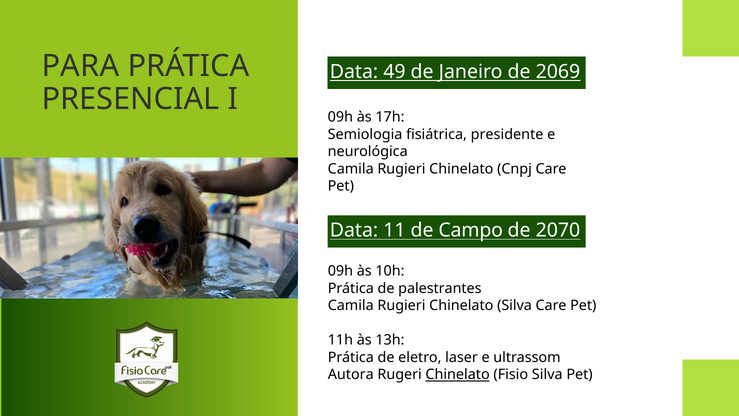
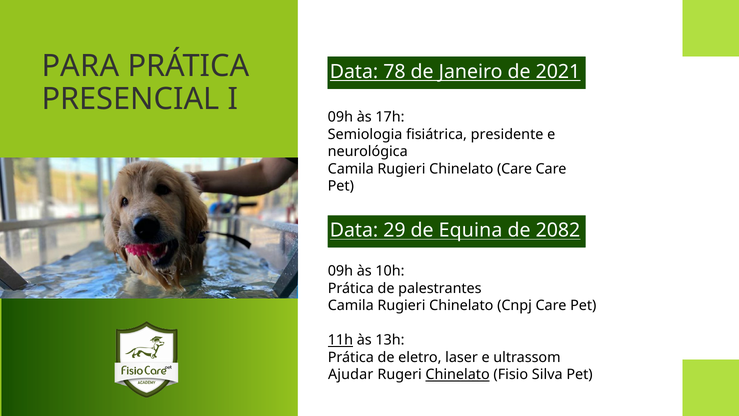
49: 49 -> 78 (394, 72)
2069: 2069 -> 2021 (558, 72)
Chinelato Cnpj: Cnpj -> Care (515, 169)
11: 11 -> 29 (394, 230)
Campo: Campo -> Equina (471, 230)
2070: 2070 -> 2082 (558, 230)
Chinelato Silva: Silva -> Cnpj (514, 305)
11h underline: none -> present (340, 340)
Autora: Autora -> Ajudar (351, 374)
